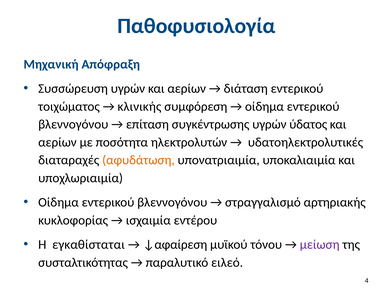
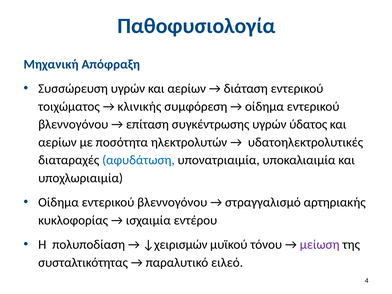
αφυδάτωση colour: orange -> blue (138, 160)
εγκαθίσταται: εγκαθίσταται -> πολυποδίαση (89, 245)
↓αφαίρεση: ↓αφαίρεση -> ↓χειρισμών (175, 245)
